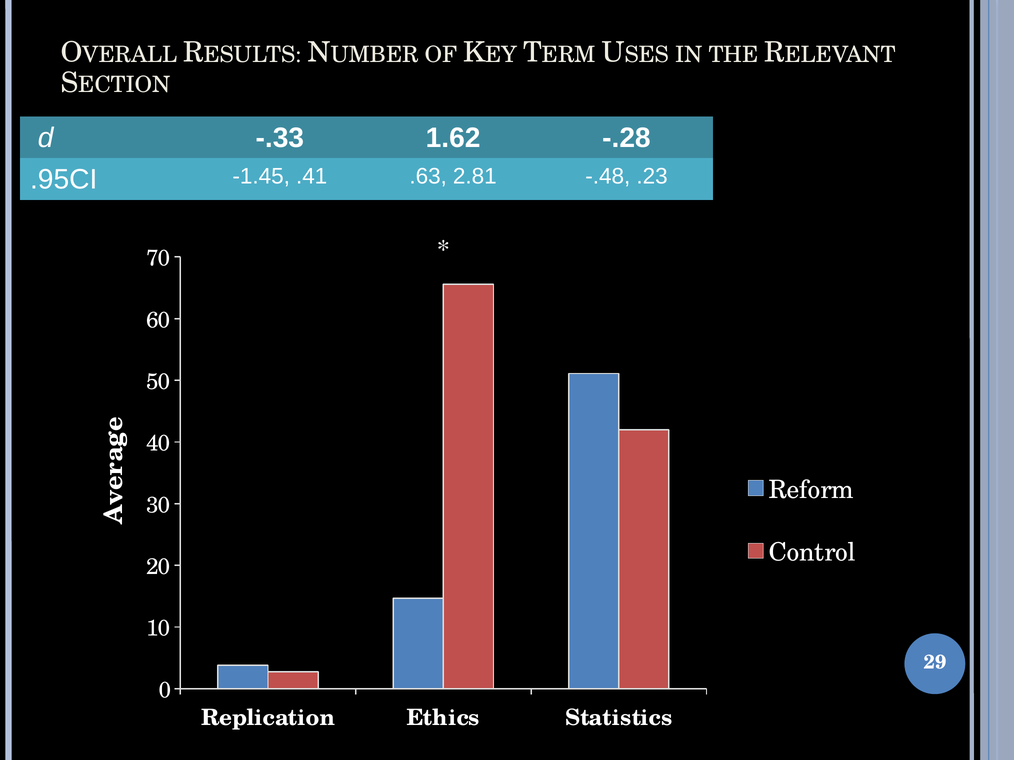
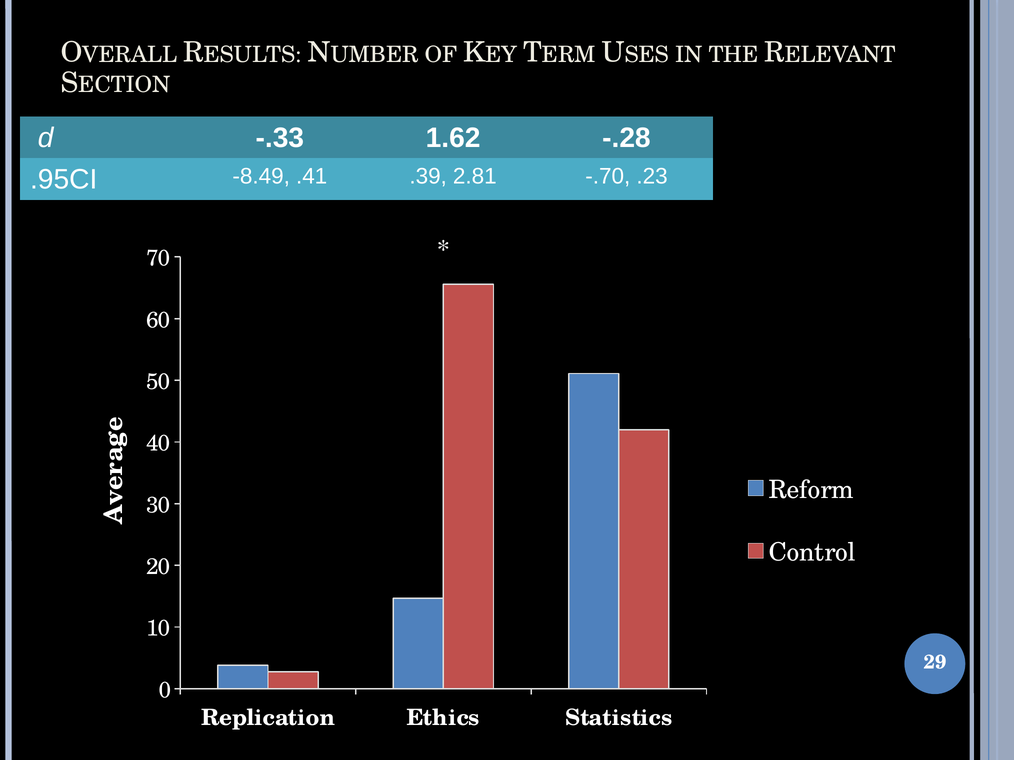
-1.45: -1.45 -> -8.49 (261, 176)
.63: .63 -> .39 (428, 176)
-.48: -.48 -> -.70 (608, 176)
